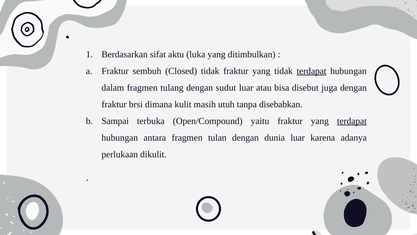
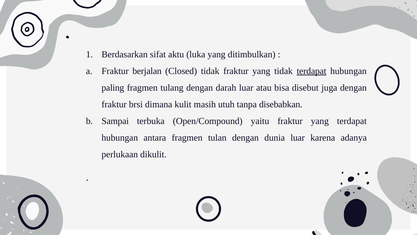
sembuh: sembuh -> berjalan (147, 71)
dalam: dalam -> paling (113, 88)
sudut: sudut -> darah (226, 88)
terdapat underline: present -> none (352, 121)
